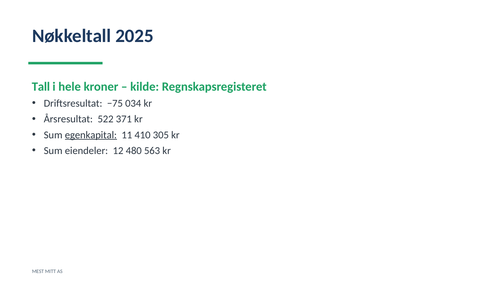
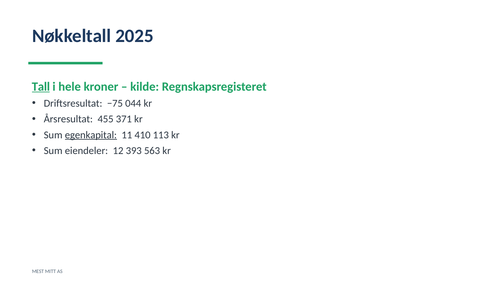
Tall underline: none -> present (41, 87)
034: 034 -> 044 (133, 103)
522: 522 -> 455 (106, 119)
305: 305 -> 113 (161, 135)
480: 480 -> 393 (134, 151)
